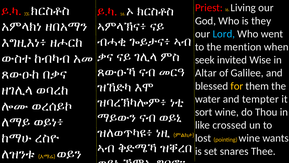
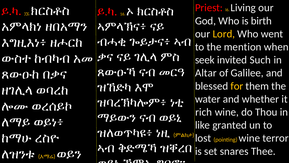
they: they -> birth (261, 21)
Lord colour: light blue -> yellow (224, 34)
Wise: Wise -> Such (260, 60)
tempter: tempter -> whether (261, 99)
sort: sort -> rich (204, 112)
crossed: crossed -> granted (230, 125)
wants: wants -> terror (276, 138)
